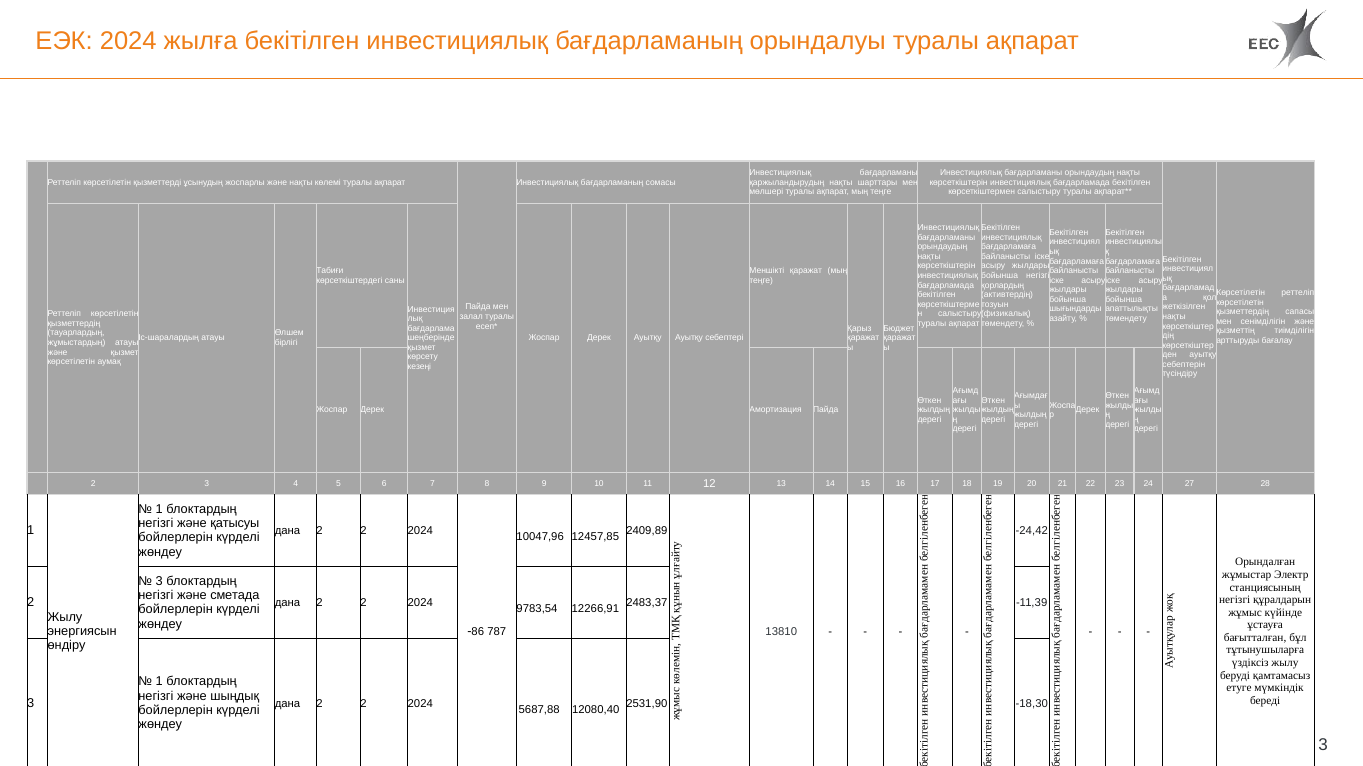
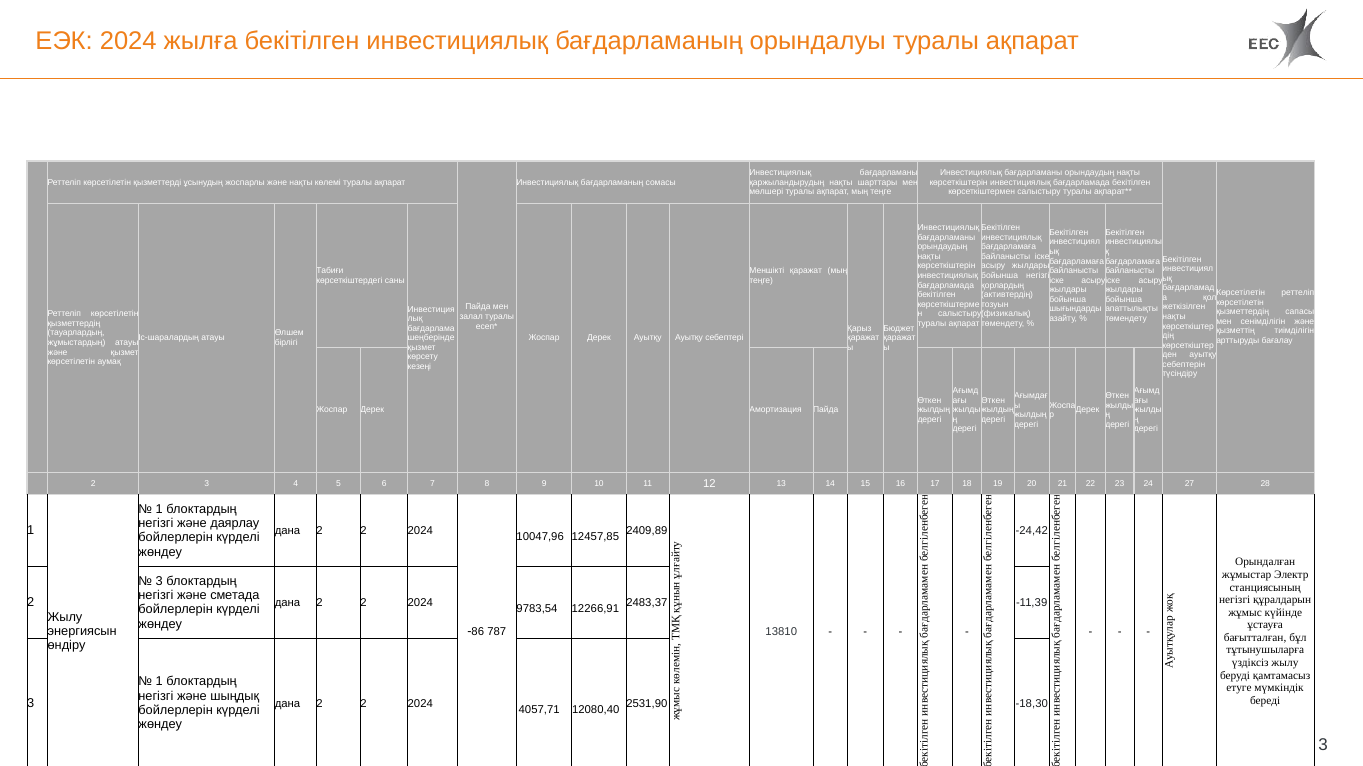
қатысуы: қатысуы -> даярлау (235, 524)
5687,88: 5687,88 -> 4057,71 (539, 710)
